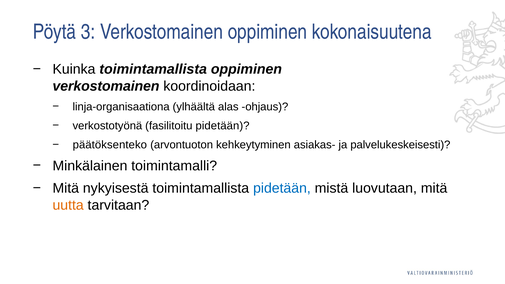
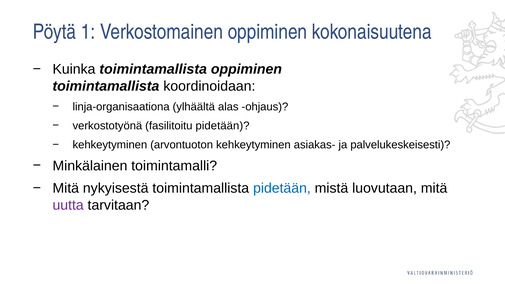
3: 3 -> 1 (88, 32)
verkostomainen: verkostomainen -> toimintamallista (106, 86)
päätöksenteko: päätöksenteko -> kehkeytyminen (110, 145)
uutta colour: orange -> purple (68, 205)
